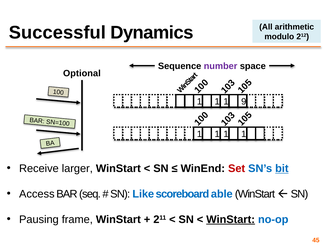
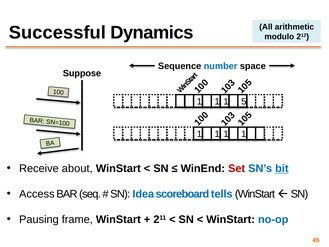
number colour: purple -> blue (221, 66)
Optional: Optional -> Suppose (82, 73)
9: 9 -> 5 (244, 102)
larger: larger -> about (77, 168)
Like: Like -> Idea (143, 194)
able: able -> tells (222, 194)
WinStart underline: present -> none (231, 219)
